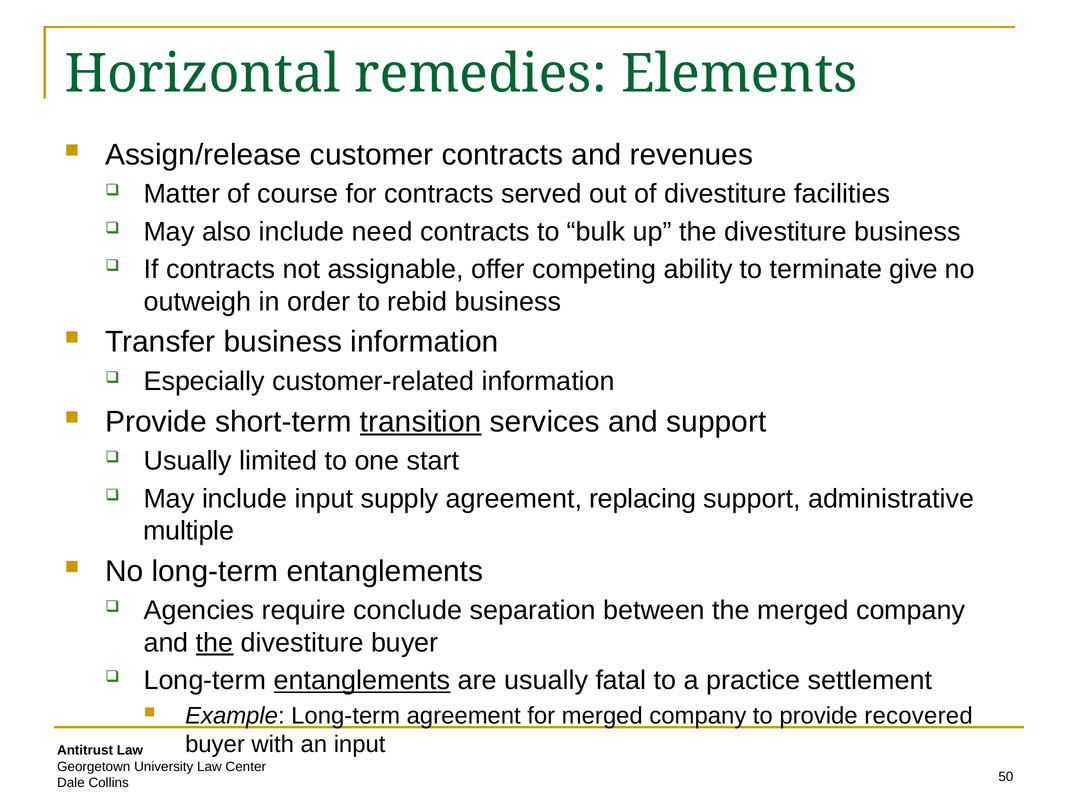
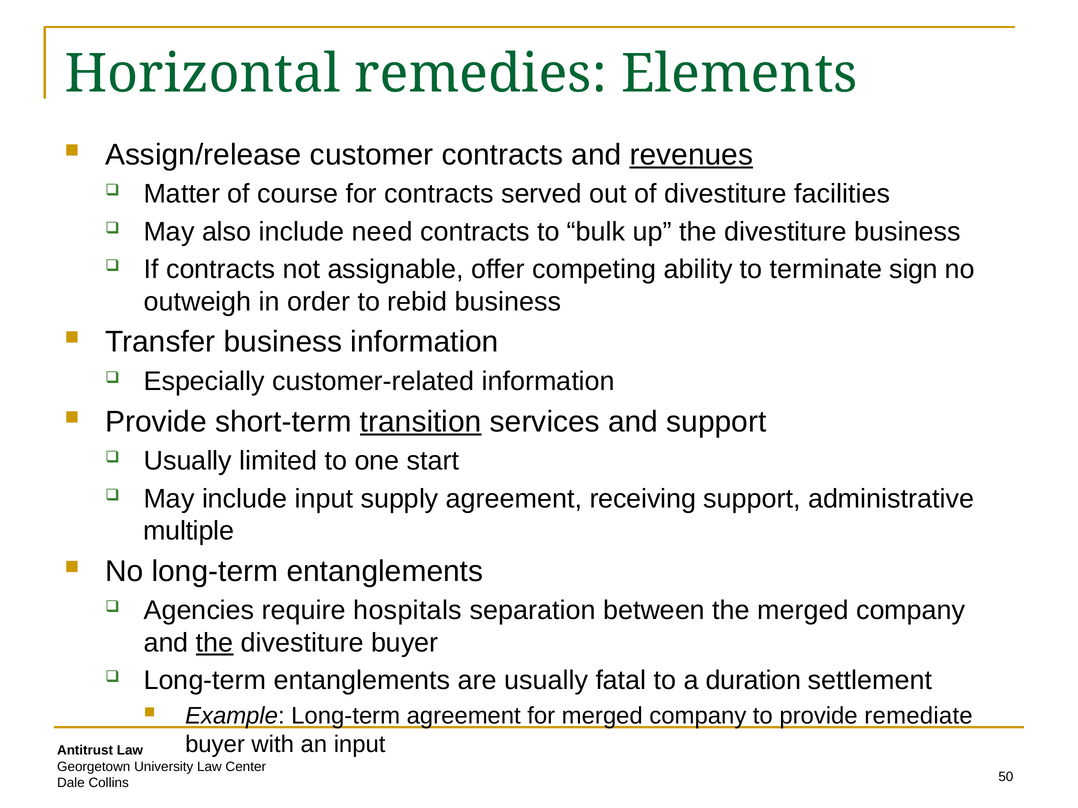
revenues underline: none -> present (691, 155)
give: give -> sign (914, 270)
replacing: replacing -> receiving (643, 499)
conclude: conclude -> hospitals (408, 611)
entanglements underline: present -> none (362, 681)
practice: practice -> duration (753, 681)
recovered: recovered -> remediate (919, 716)
